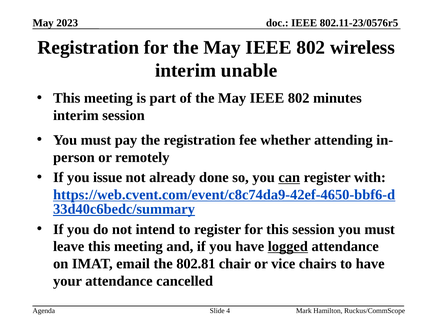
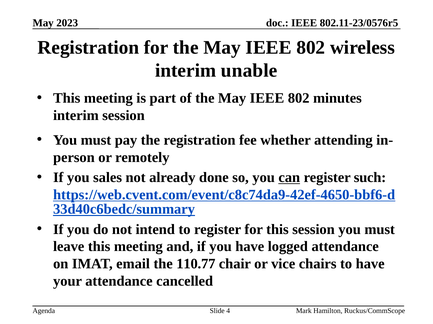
issue: issue -> sales (108, 178)
with: with -> such (370, 178)
logged underline: present -> none (288, 247)
802.81: 802.81 -> 110.77 (196, 264)
